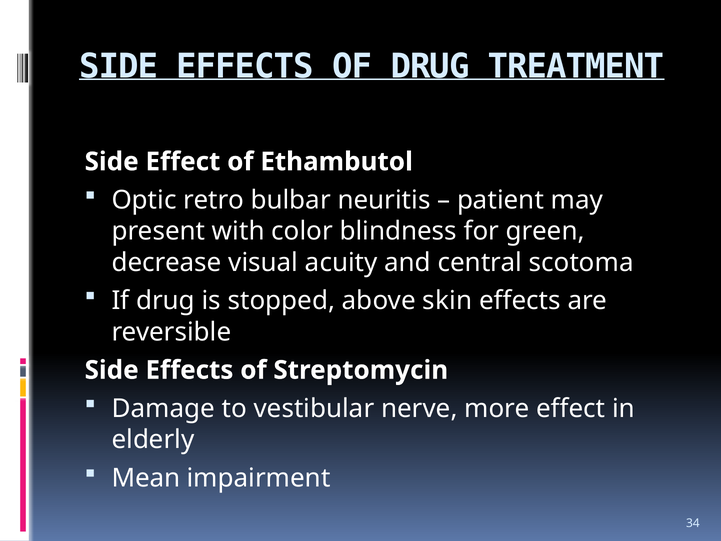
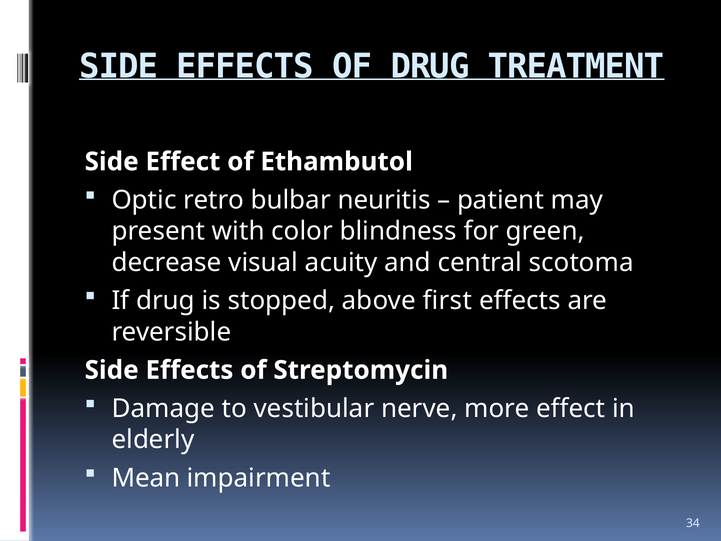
skin: skin -> first (447, 301)
